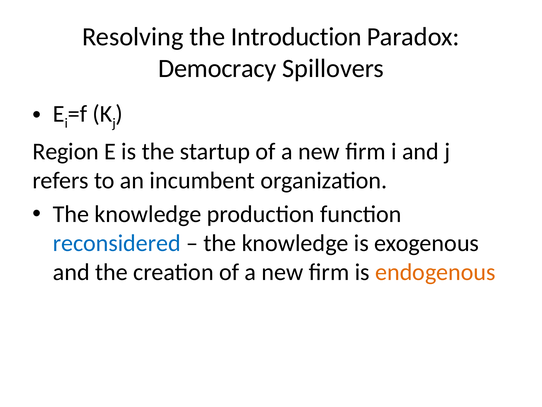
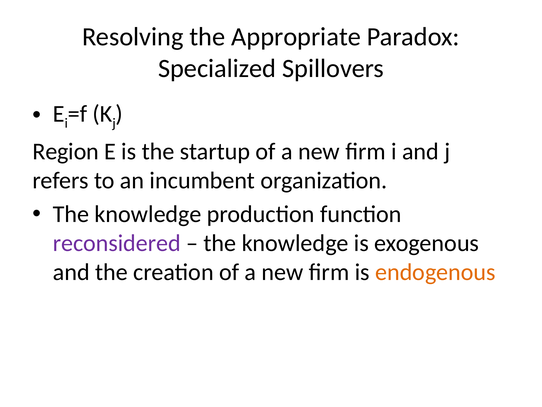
Introduction: Introduction -> Appropriate (296, 37)
Democracy: Democracy -> Specialized (217, 68)
reconsidered colour: blue -> purple (117, 243)
